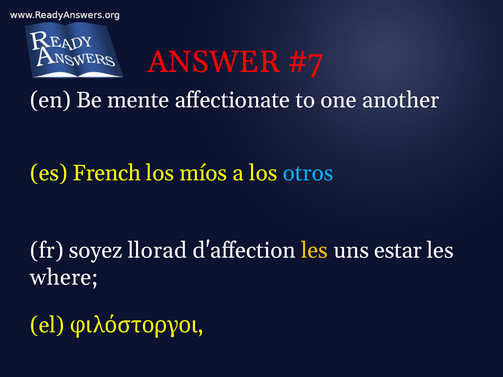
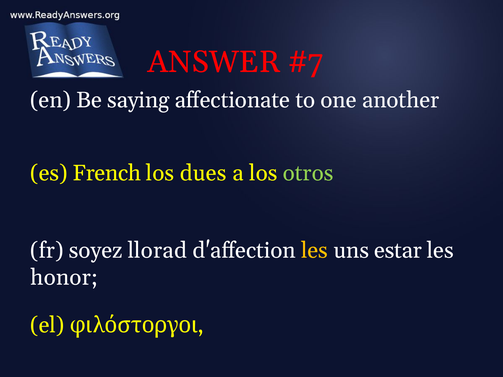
mente: mente -> saying (138, 100)
míos: míos -> dues (203, 173)
otros colour: light blue -> light green (308, 173)
where: where -> honor (64, 277)
